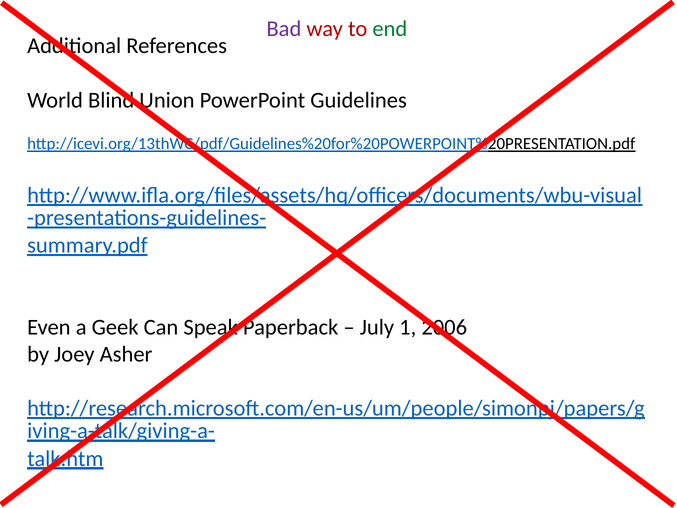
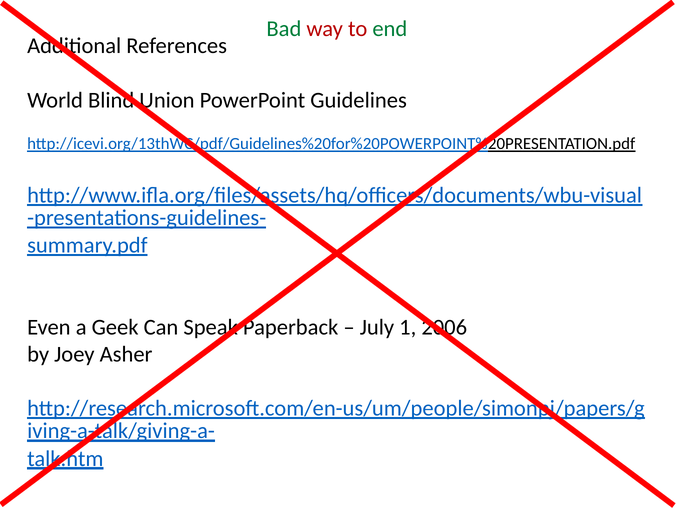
Bad colour: purple -> green (284, 29)
